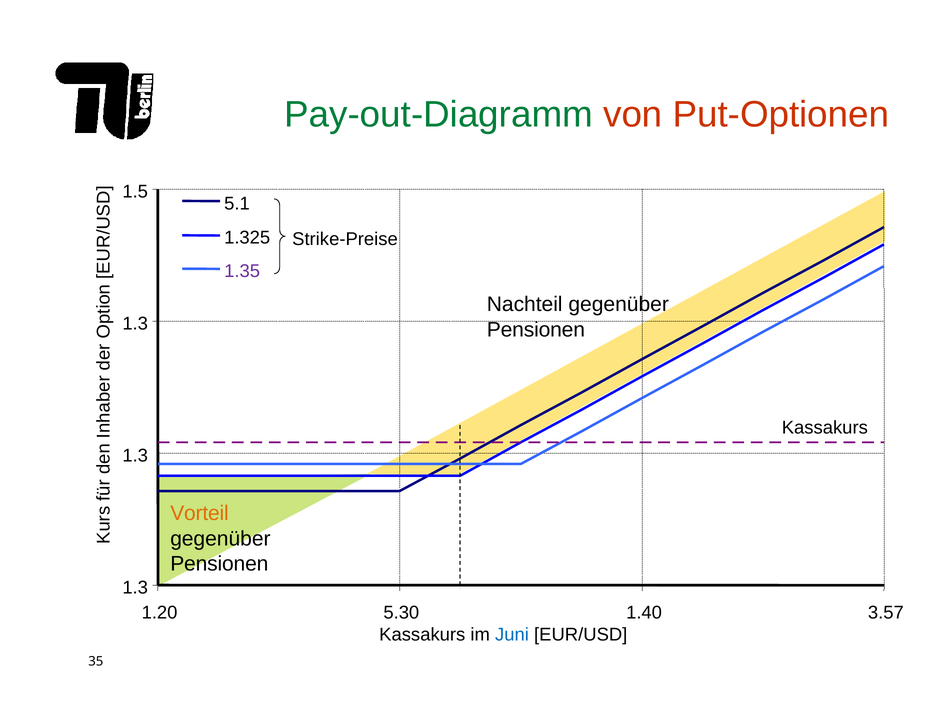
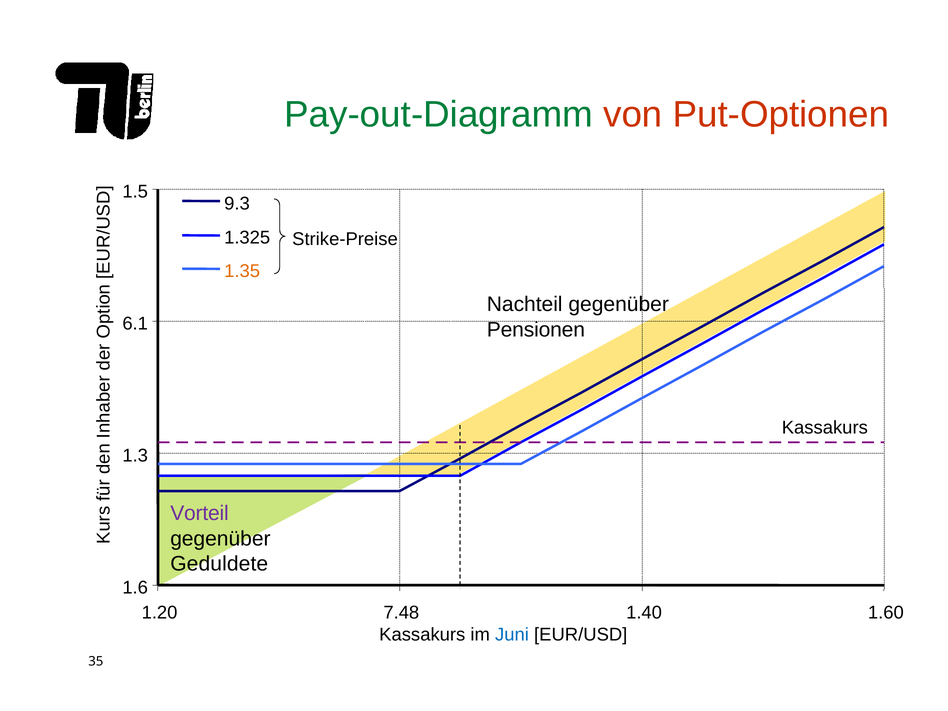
5.1: 5.1 -> 9.3 (237, 203)
1.35 colour: purple -> orange (242, 271)
1.3: 1.3 -> 6.1 (135, 324)
Vorteil colour: orange -> purple (200, 513)
Pensionen: Pensionen -> Geduldete (219, 564)
1.3: 1.3 -> 1.6 (135, 588)
5.30: 5.30 -> 7.48 (401, 613)
3.57: 3.57 -> 1.60 (886, 613)
